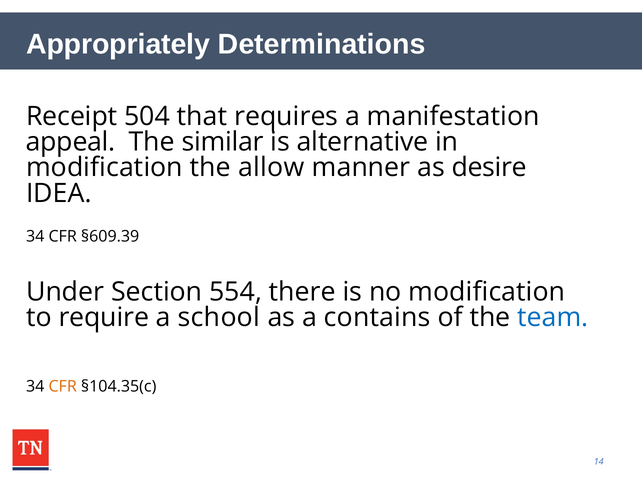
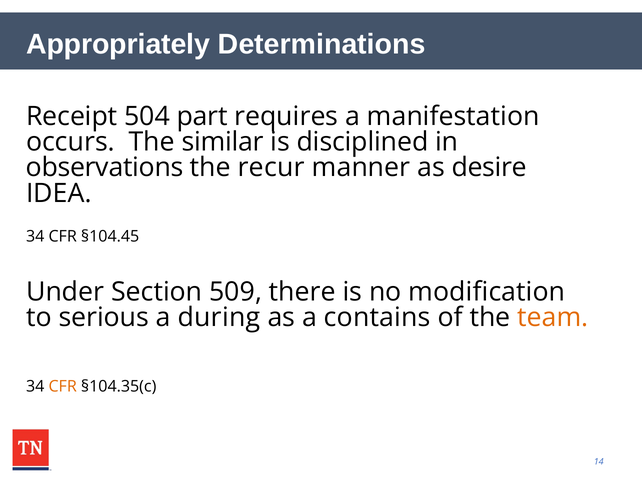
that: that -> part (202, 116)
appeal: appeal -> occurs (70, 142)
alternative: alternative -> disciplined (363, 142)
modification: modification -> observations (105, 168)
allow: allow -> recur (271, 168)
§609.39: §609.39 -> §104.45 (110, 237)
554: 554 -> 509 (236, 292)
require: require -> serious (104, 318)
school: school -> during (219, 318)
team colour: blue -> orange (553, 318)
